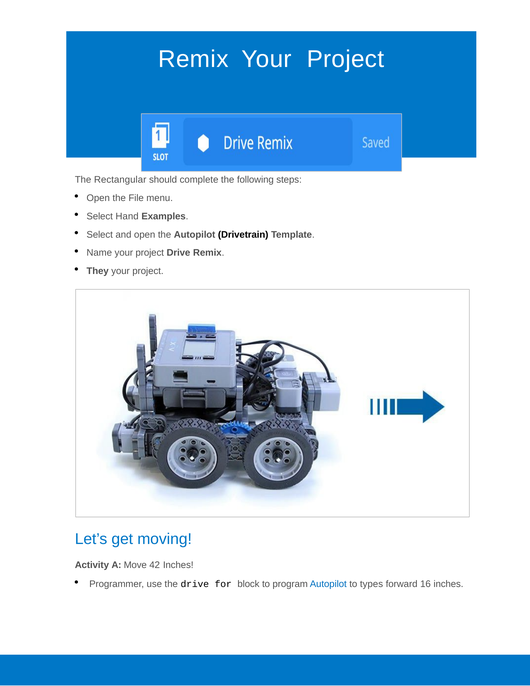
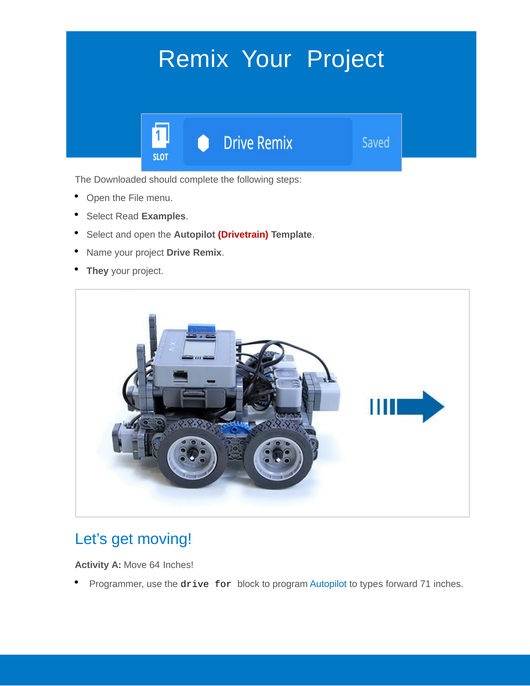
Rectangular: Rectangular -> Downloaded (120, 180)
Hand: Hand -> Read (127, 216)
Drivetrain colour: black -> red (243, 235)
42: 42 -> 64 (155, 565)
16: 16 -> 71 (425, 584)
